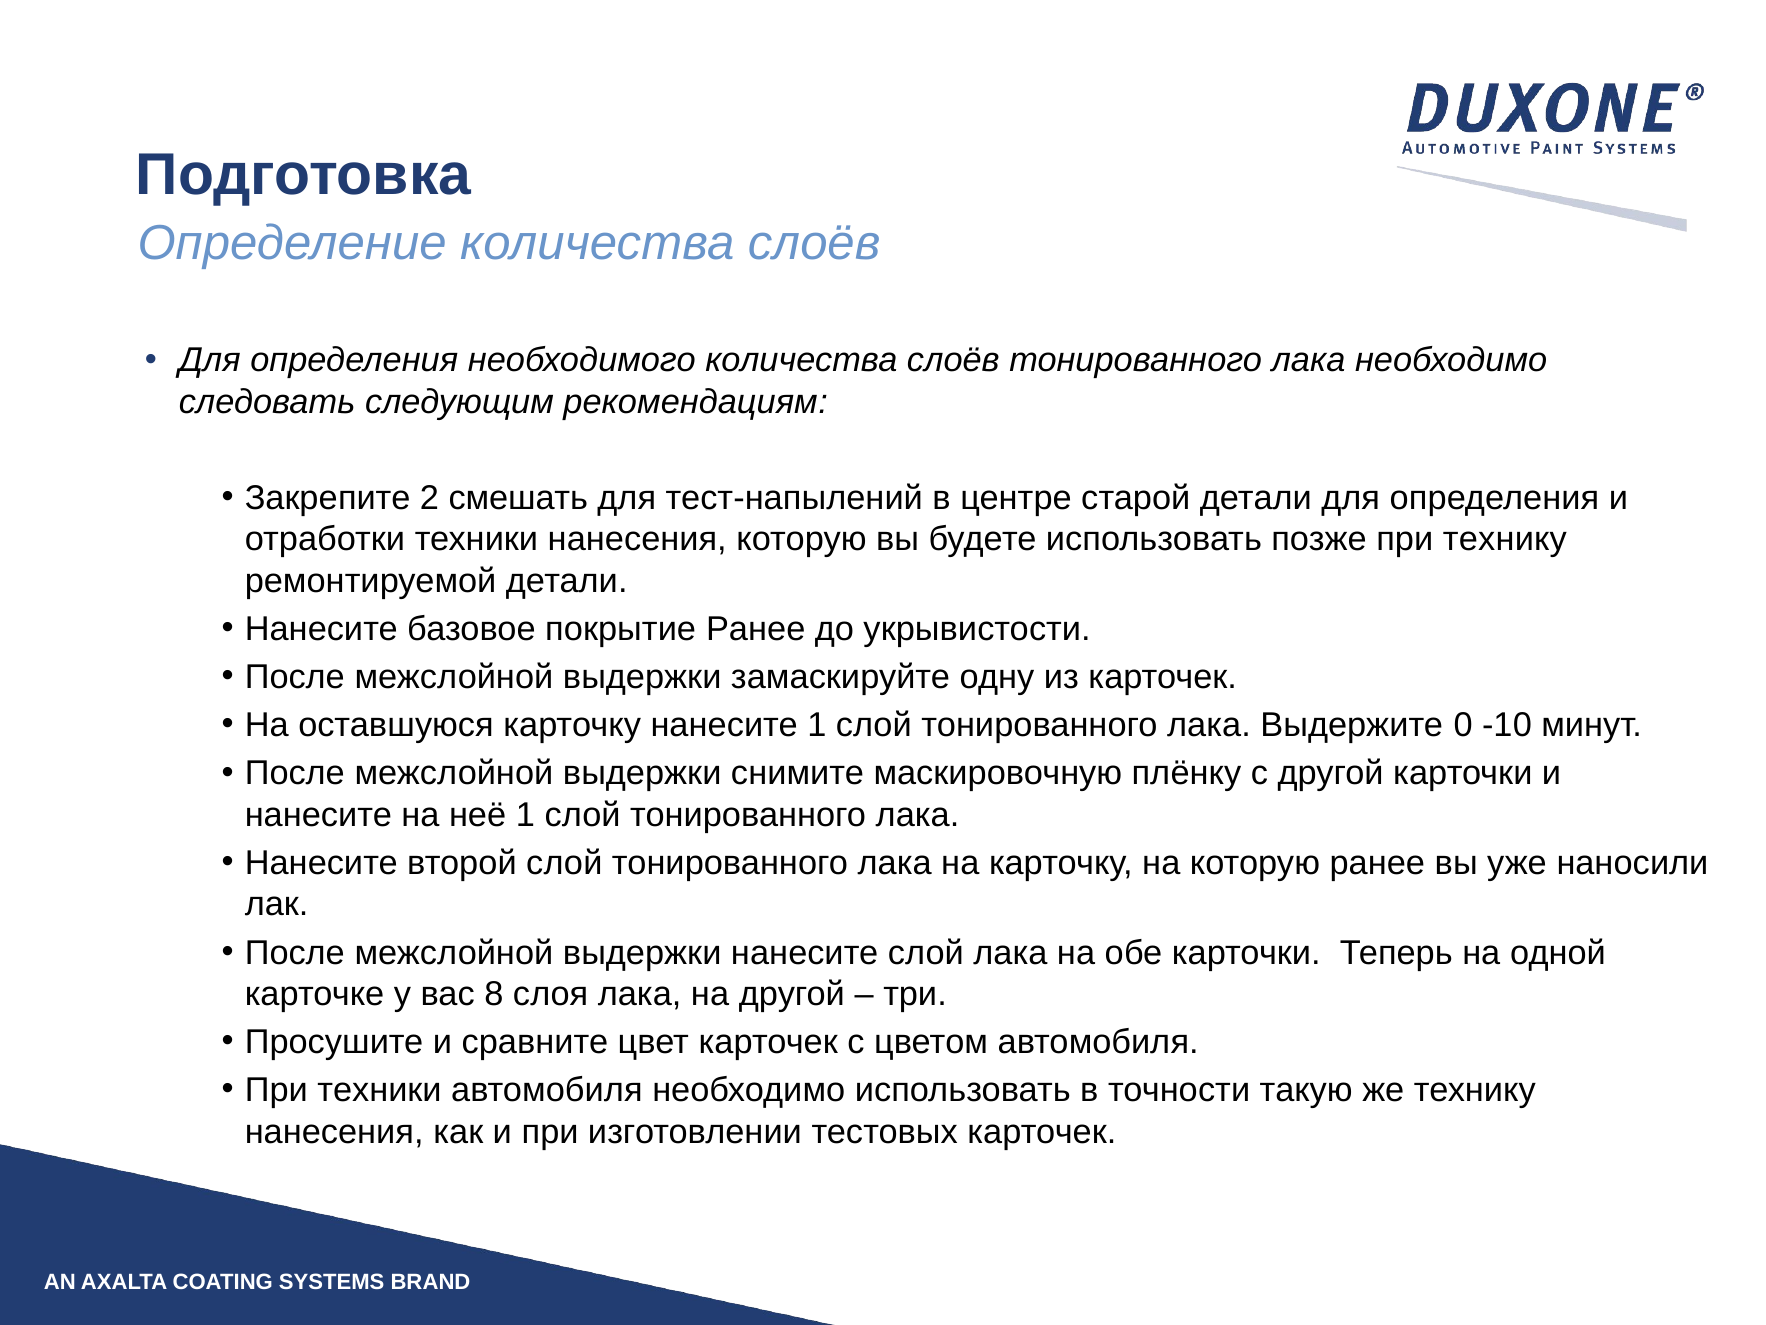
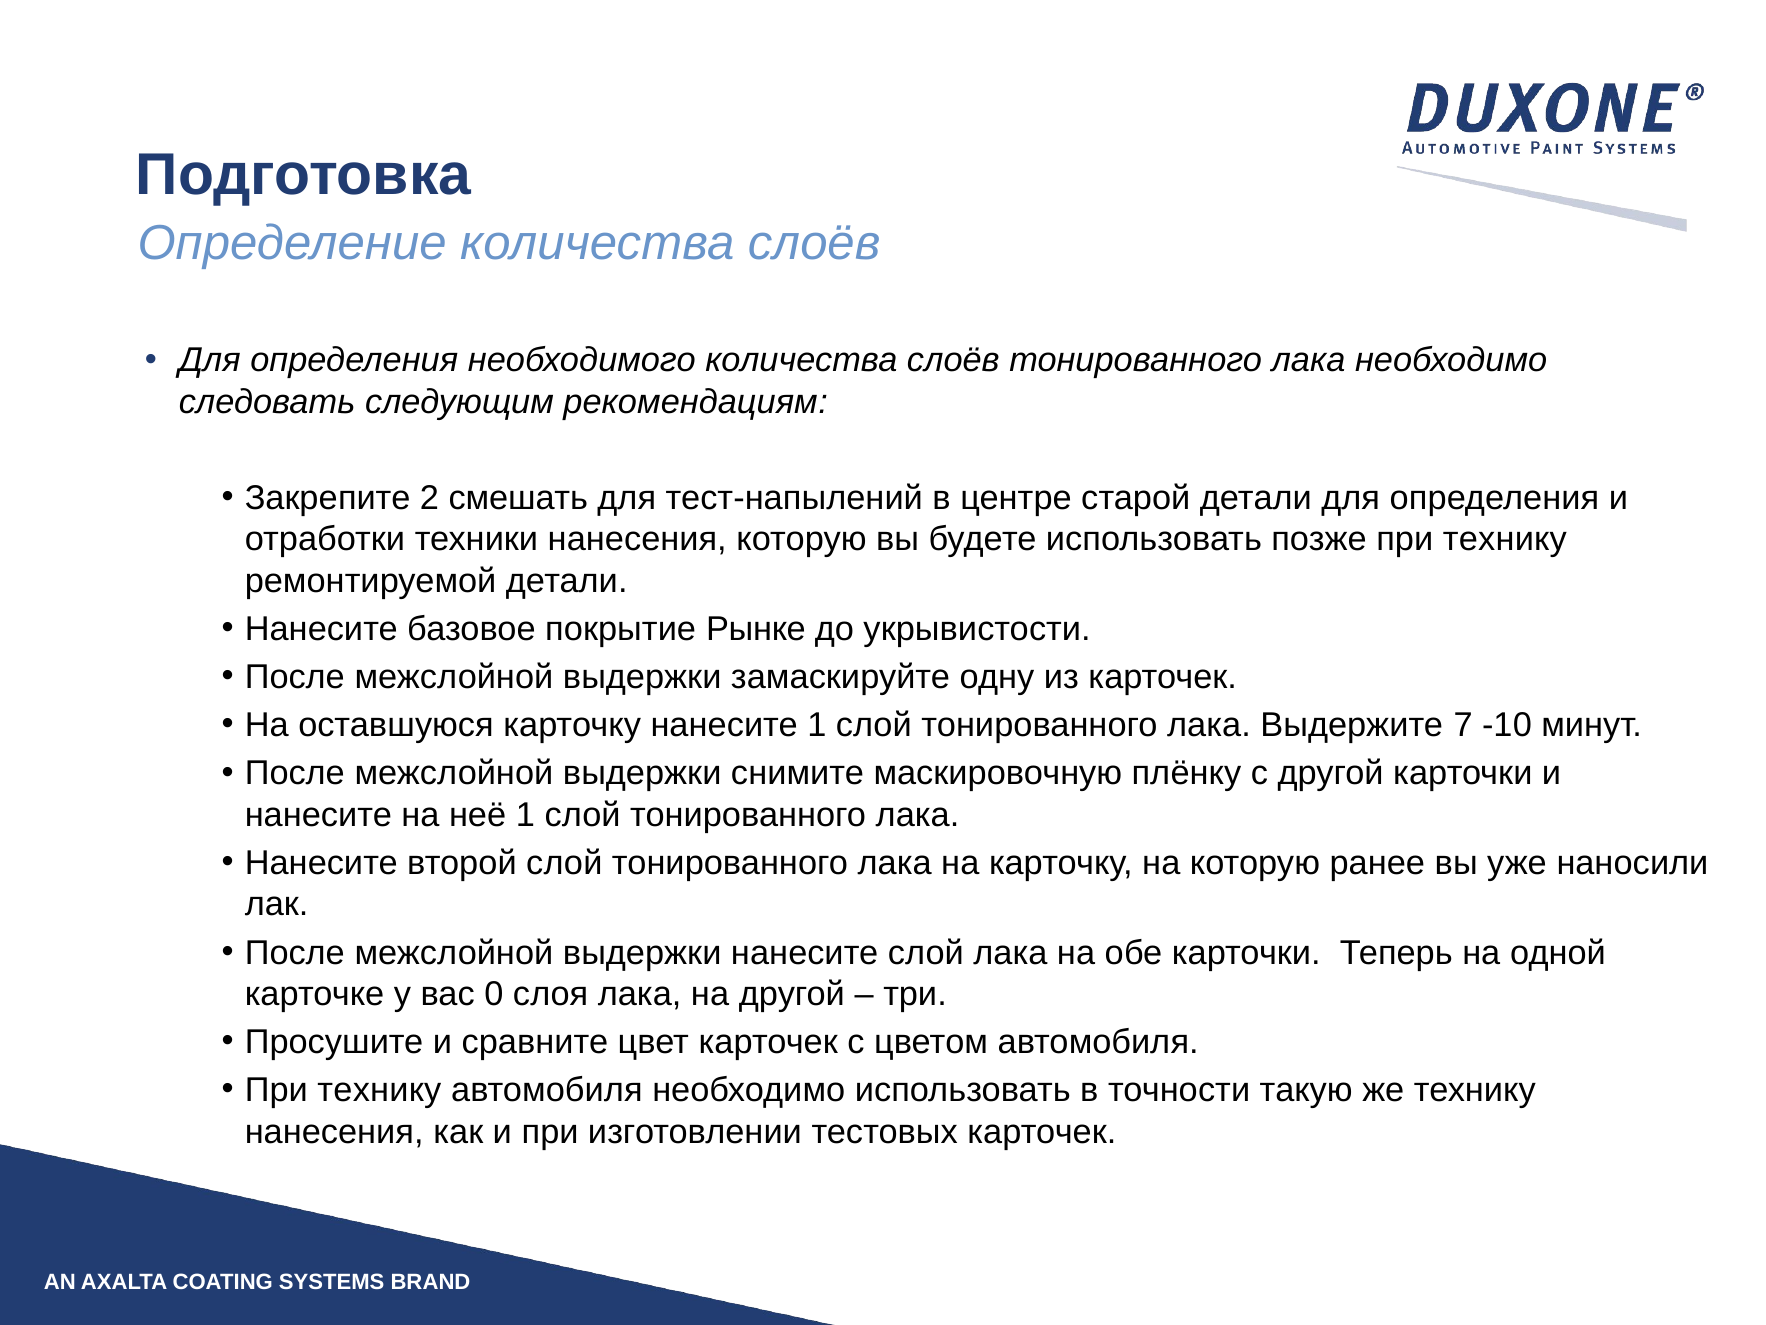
покрытие Ранее: Ранее -> Рынке (756, 629)
0: 0 -> 7 (1463, 725)
8: 8 -> 0 (494, 994)
техники: техники -> технику (379, 1090)
